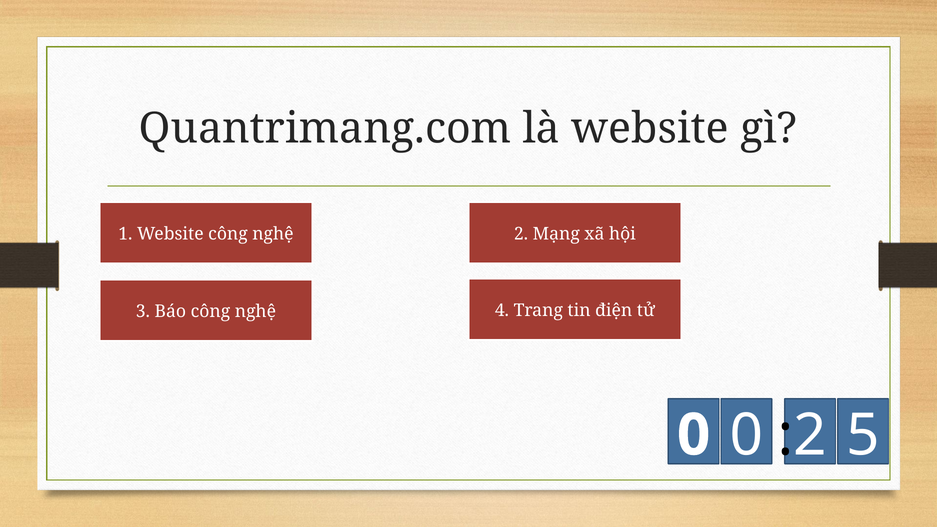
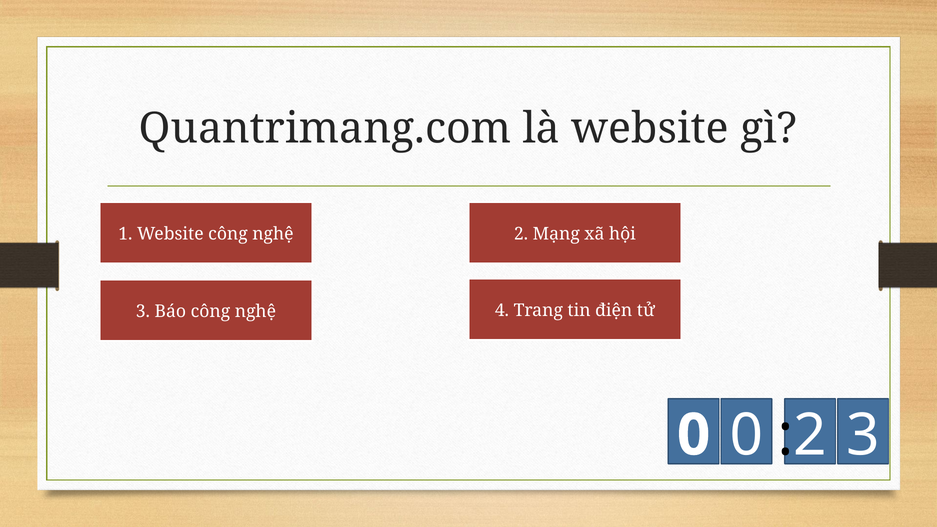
0 5: 5 -> 3 (863, 435)
